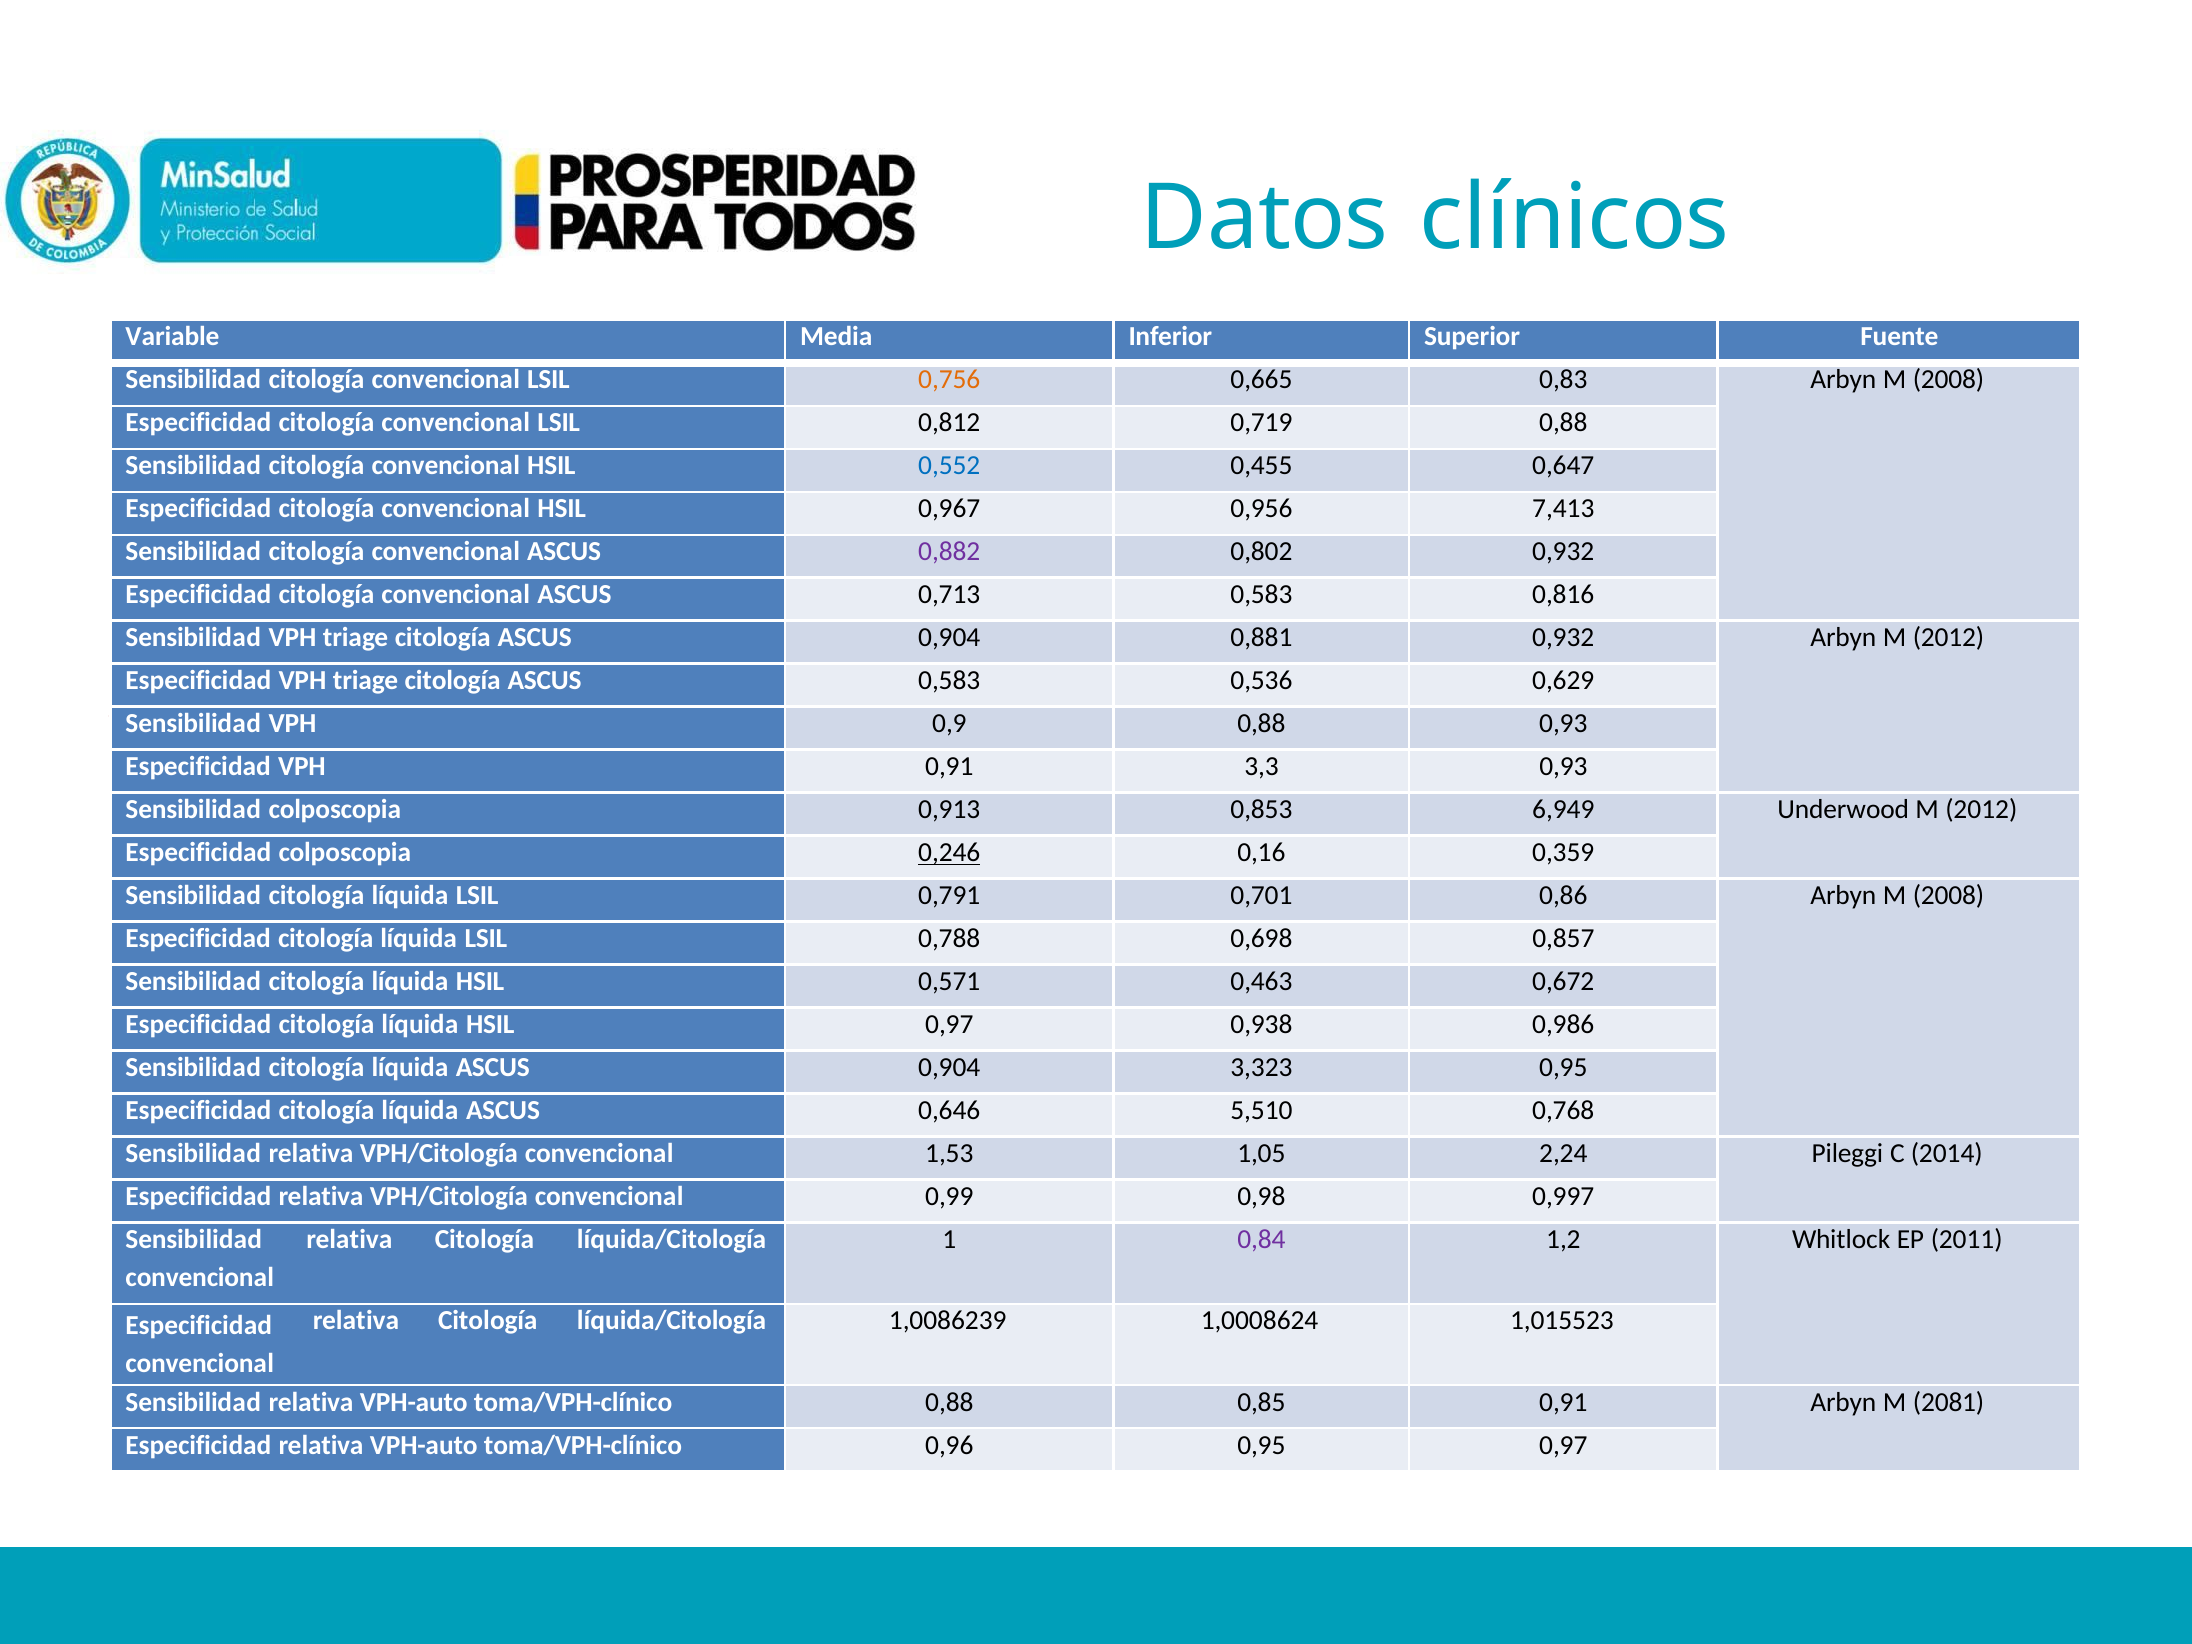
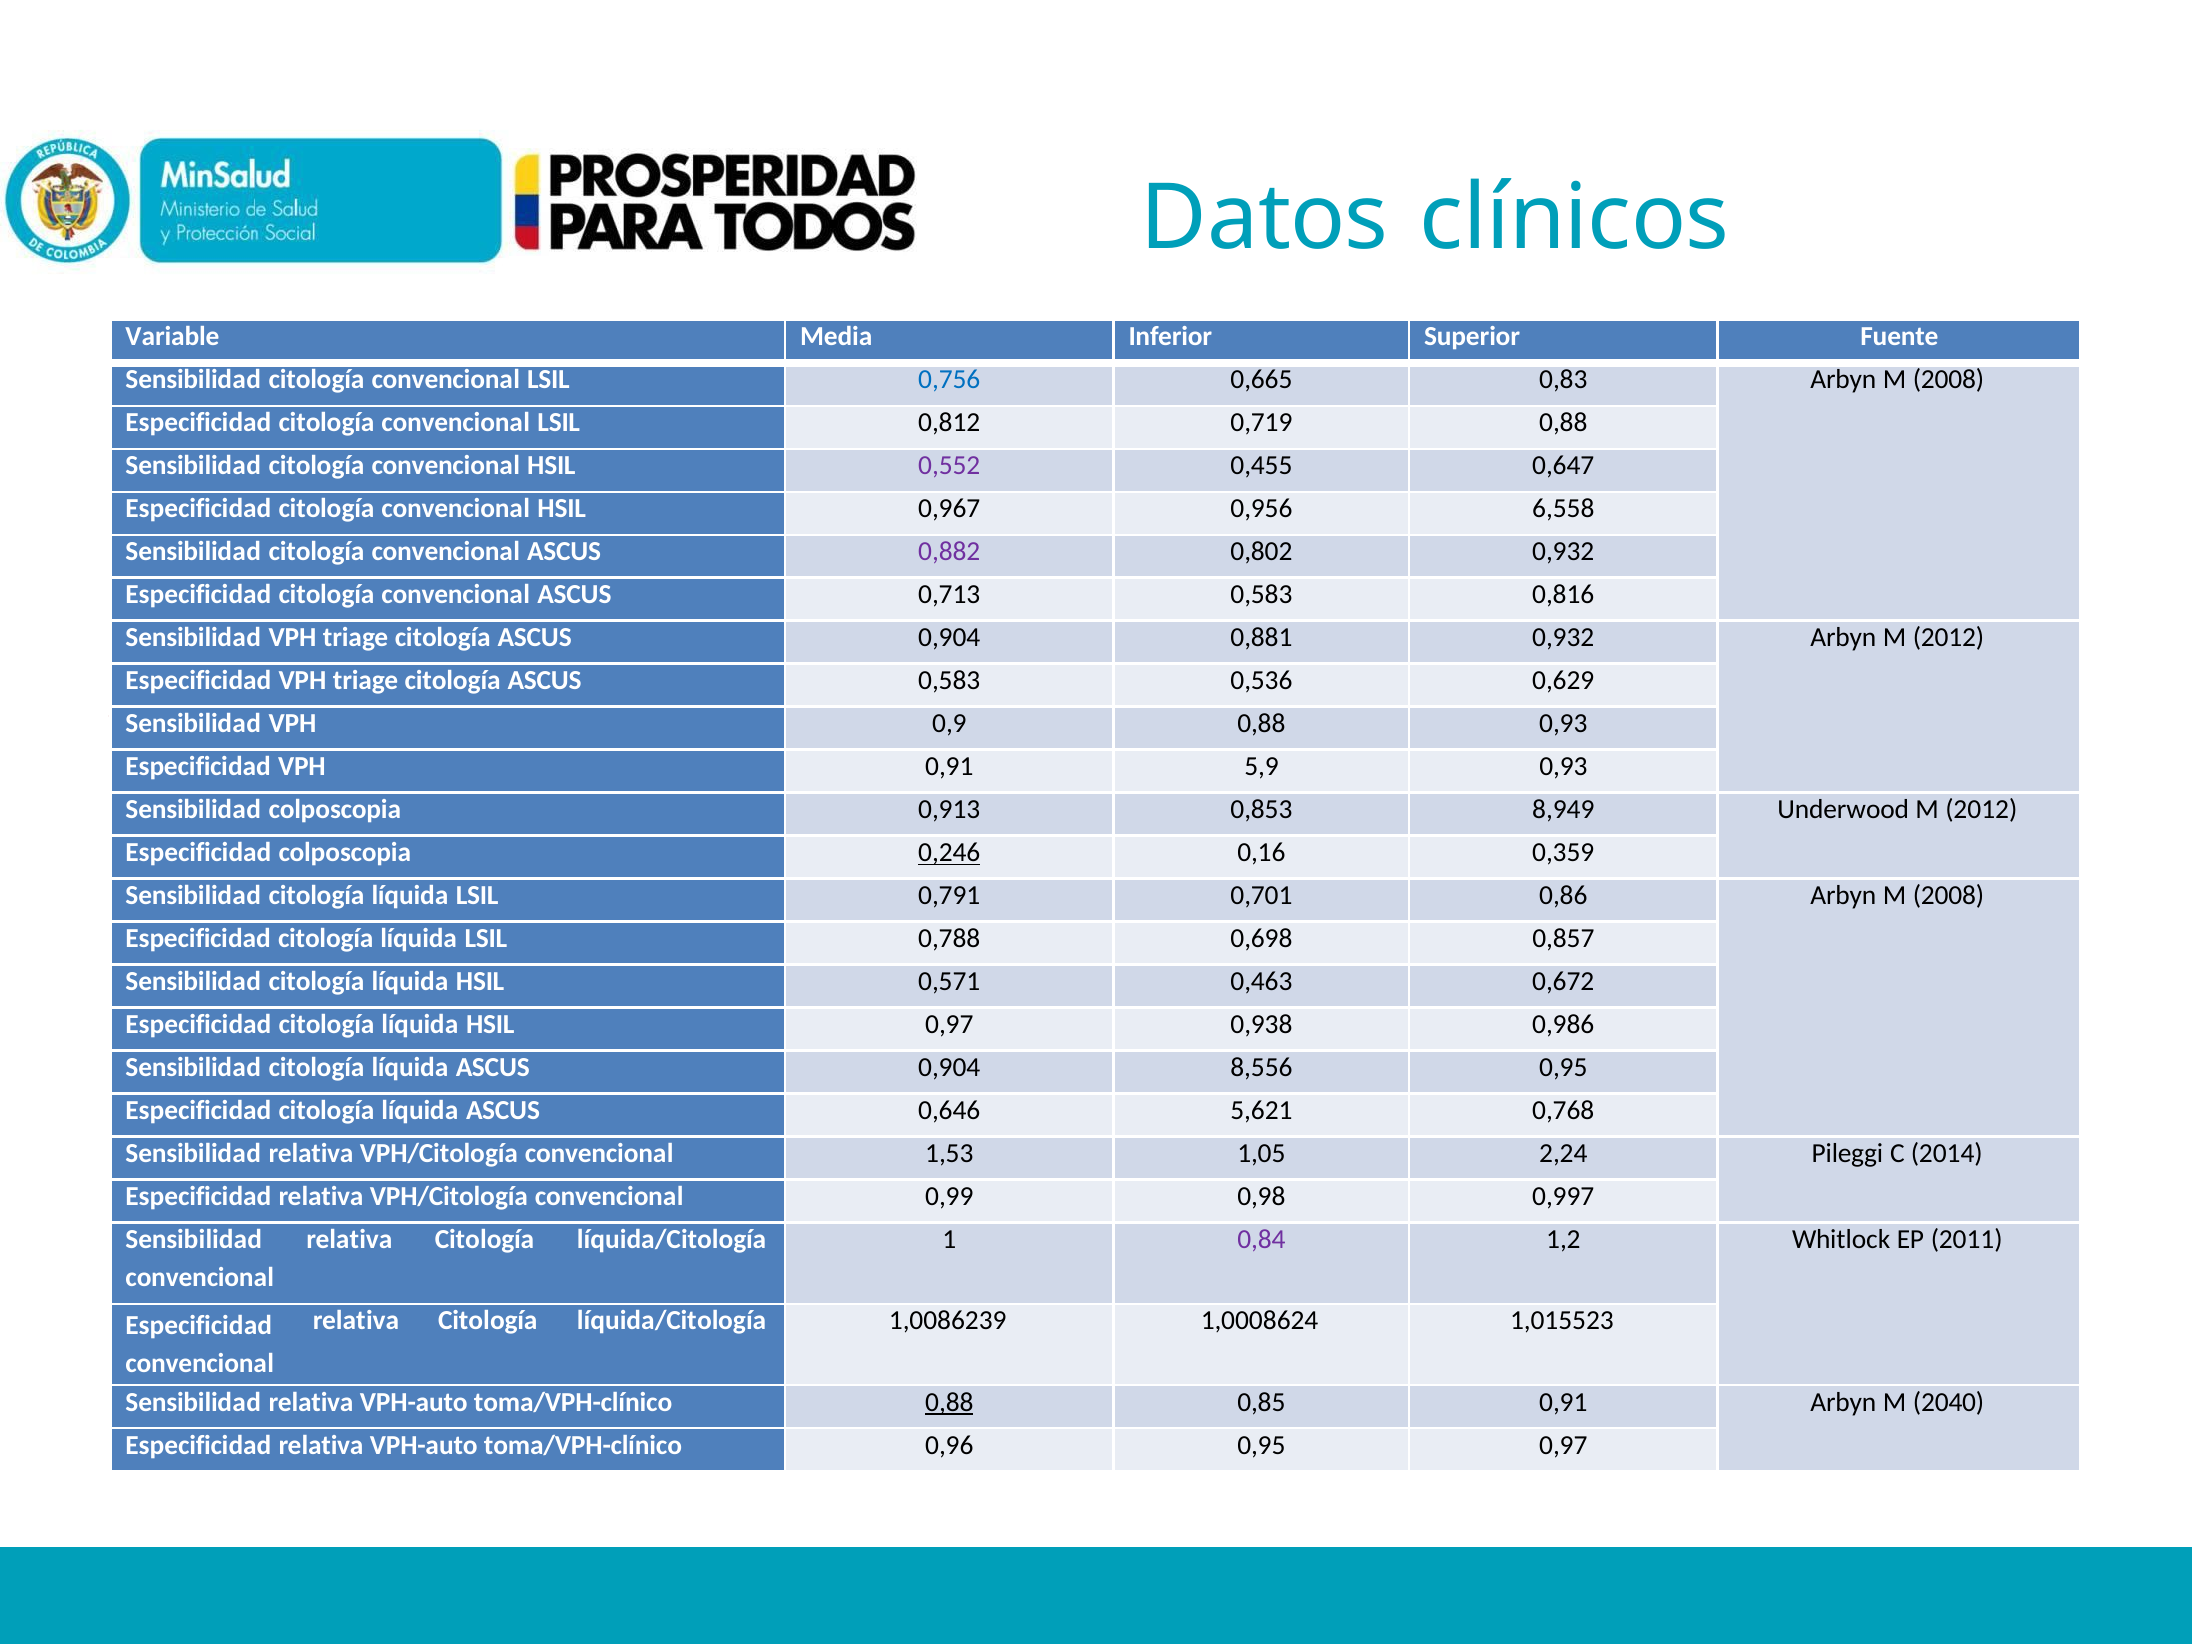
0,756 colour: orange -> blue (949, 380)
0,552 colour: blue -> purple (949, 466)
7,413: 7,413 -> 6,558 (1563, 509)
3,3: 3,3 -> 5,9 (1261, 767)
6,949: 6,949 -> 8,949 (1563, 810)
3,323: 3,323 -> 8,556 (1261, 1067)
5,510: 5,510 -> 5,621 (1261, 1110)
0,88 underline: none -> present (949, 1402)
2081: 2081 -> 2040 (1949, 1402)
